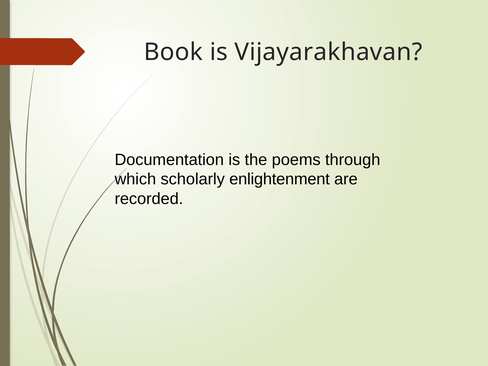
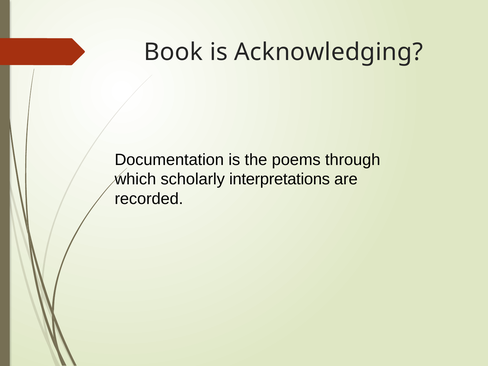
Vijayarakhavan: Vijayarakhavan -> Acknowledging (329, 52)
enlightenment: enlightenment -> interpretations (280, 179)
